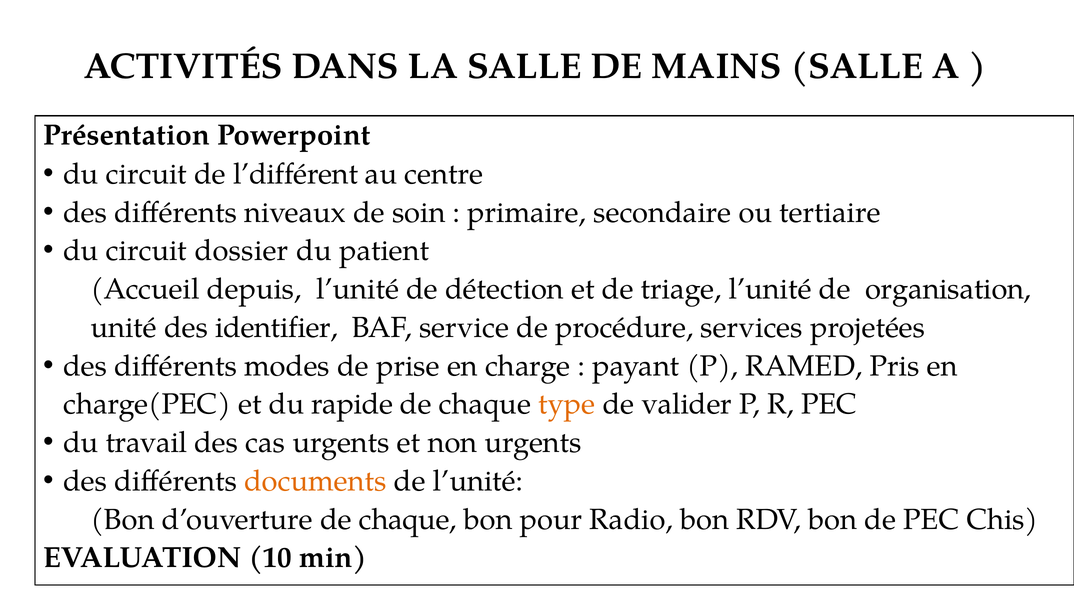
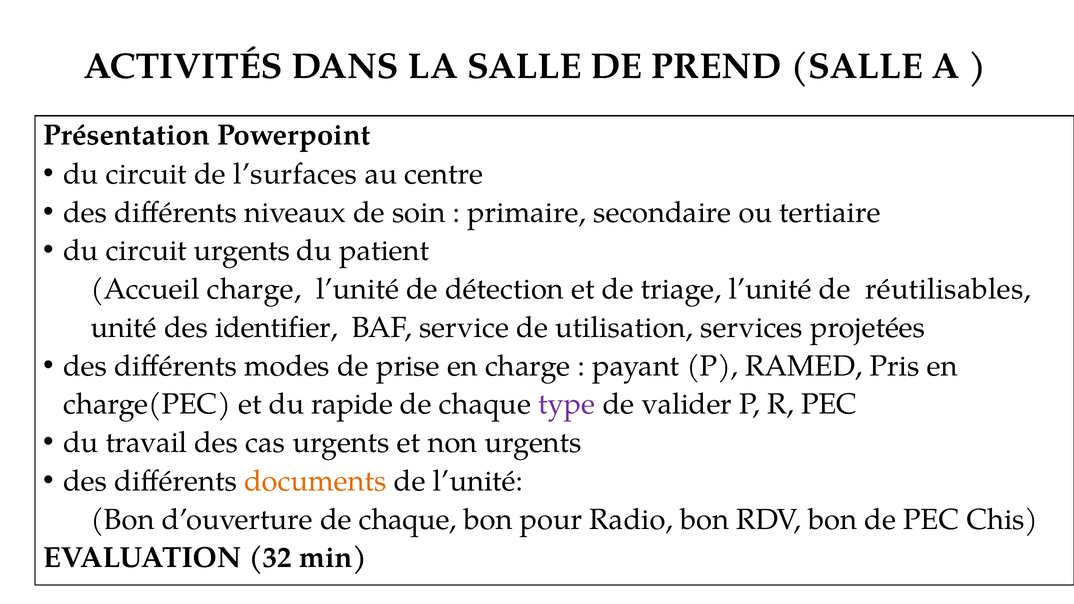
MAINS: MAINS -> PREND (716, 66)
l’différent: l’différent -> l’surfaces (295, 174)
circuit dossier: dossier -> urgents (242, 251)
Accueil depuis: depuis -> charge (254, 289)
organisation: organisation -> réutilisables (948, 289)
procédure: procédure -> utilisation (624, 328)
type colour: orange -> purple (567, 404)
10: 10 -> 32 (270, 558)
